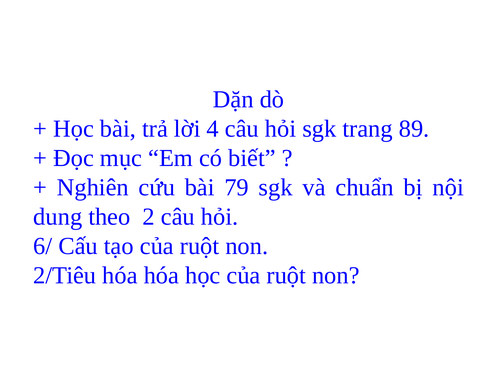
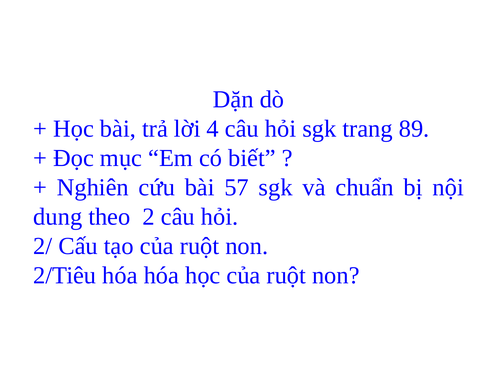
79: 79 -> 57 (237, 187)
6/: 6/ -> 2/ (43, 246)
